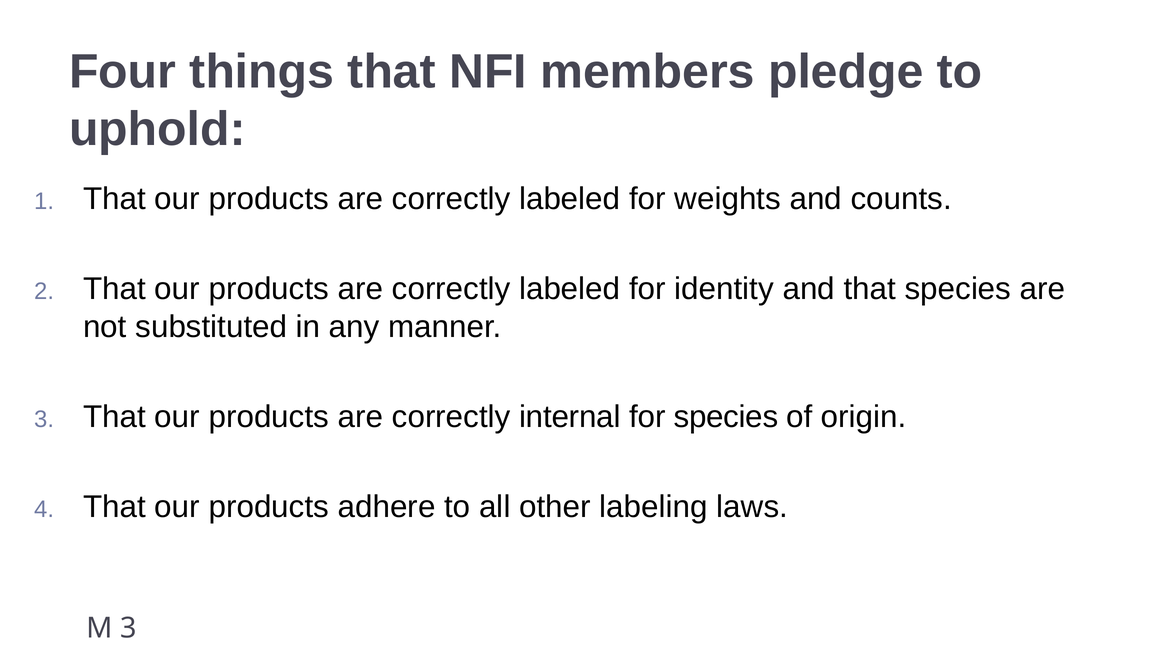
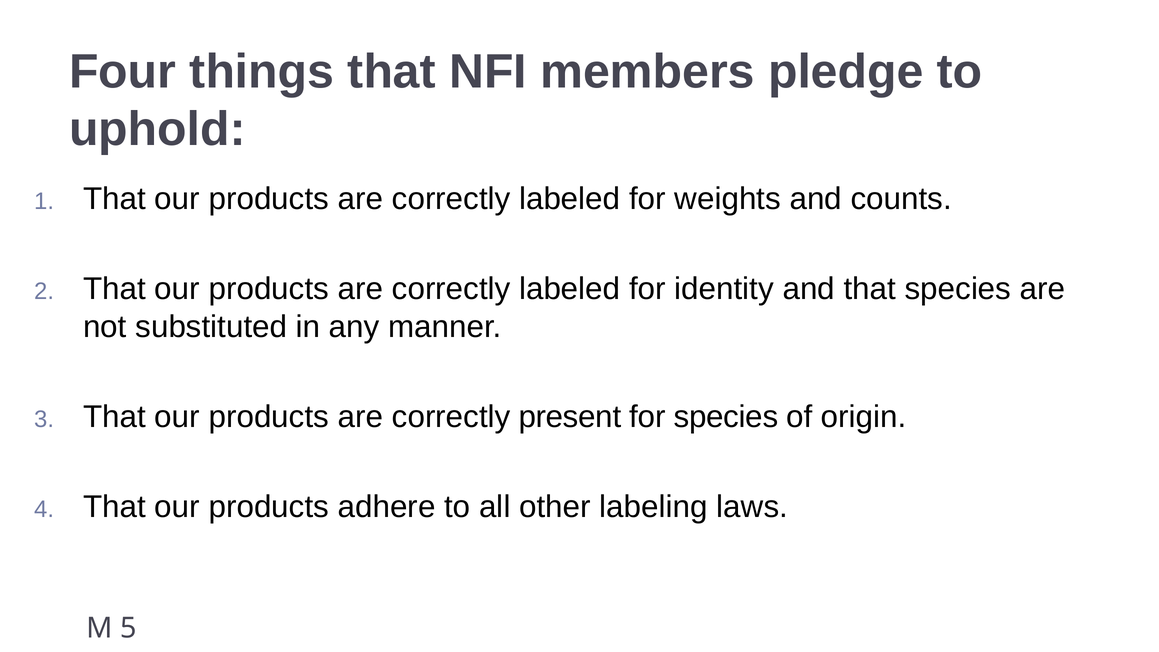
internal: internal -> present (570, 417)
M 3: 3 -> 5 (128, 628)
